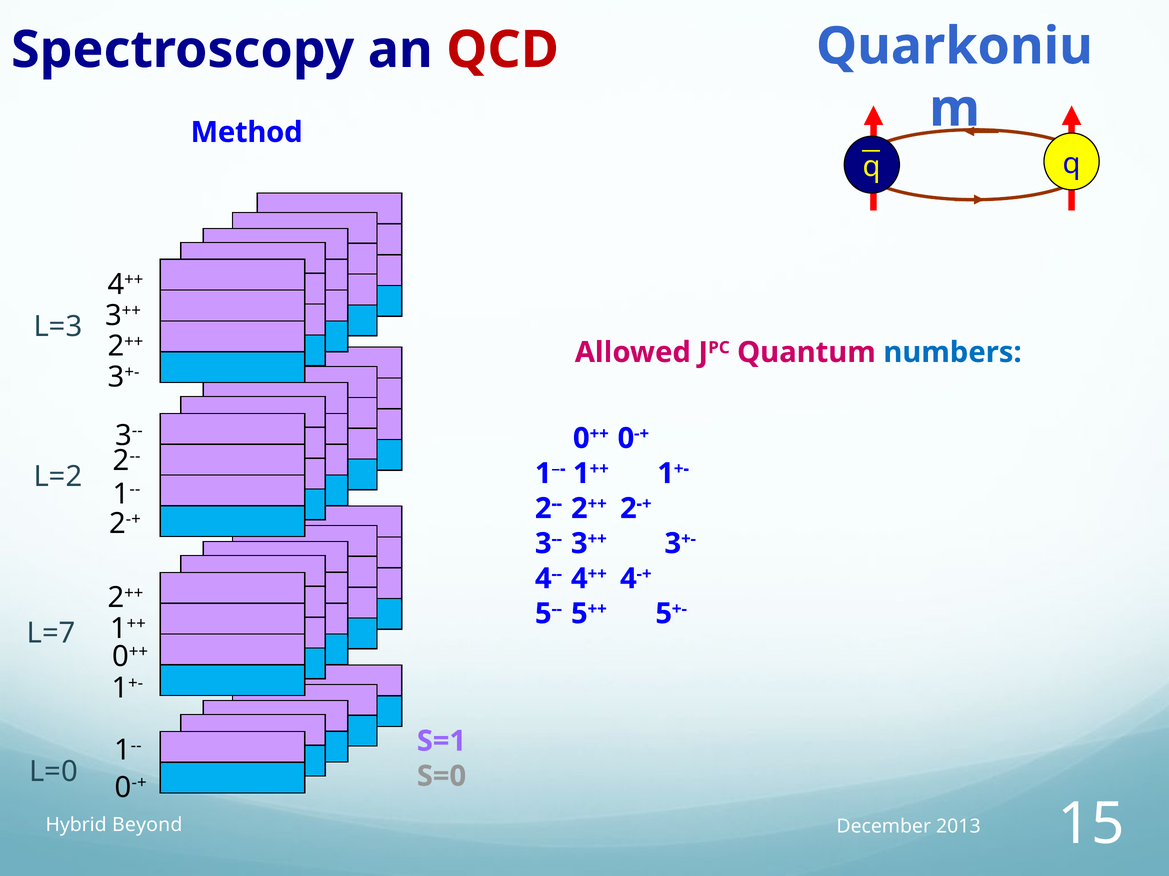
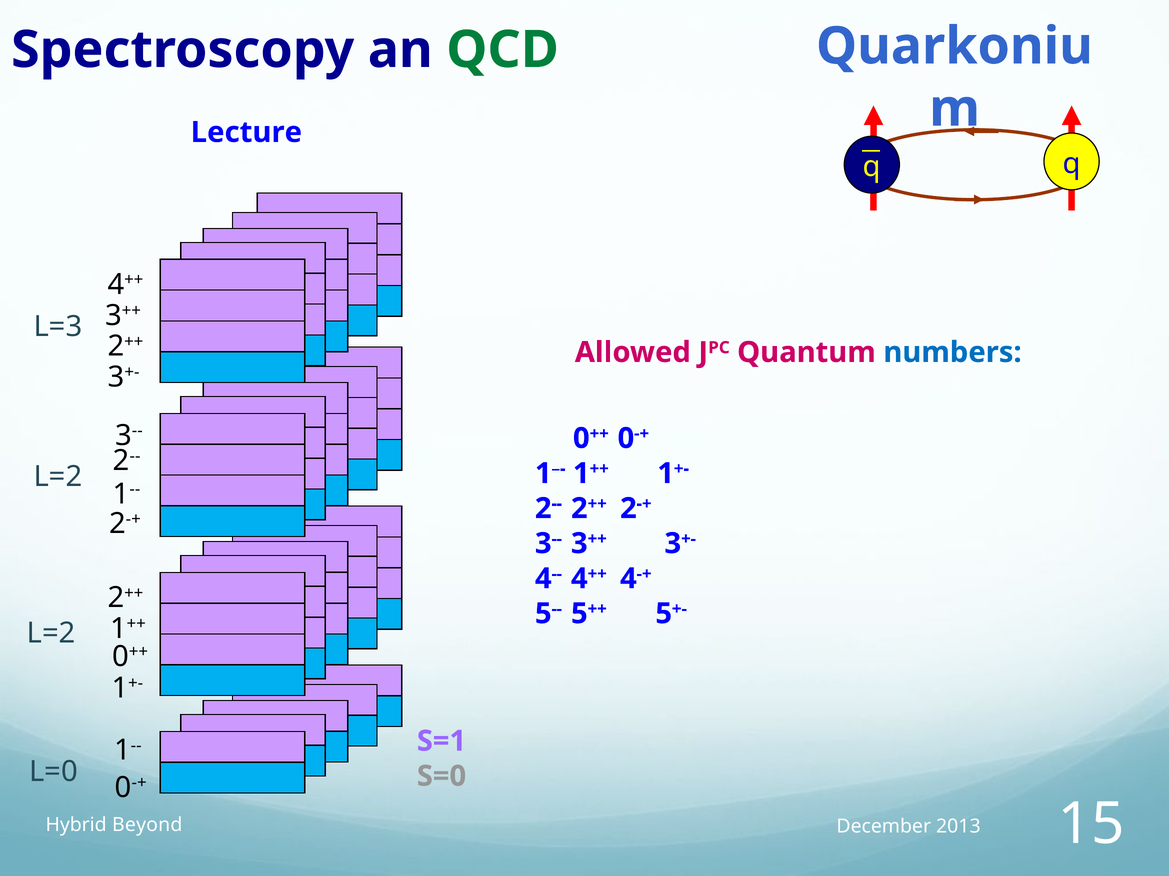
QCD colour: red -> green (503, 50)
Method: Method -> Lecture (246, 132)
L=7: L=7 -> L=2 (51, 634)
